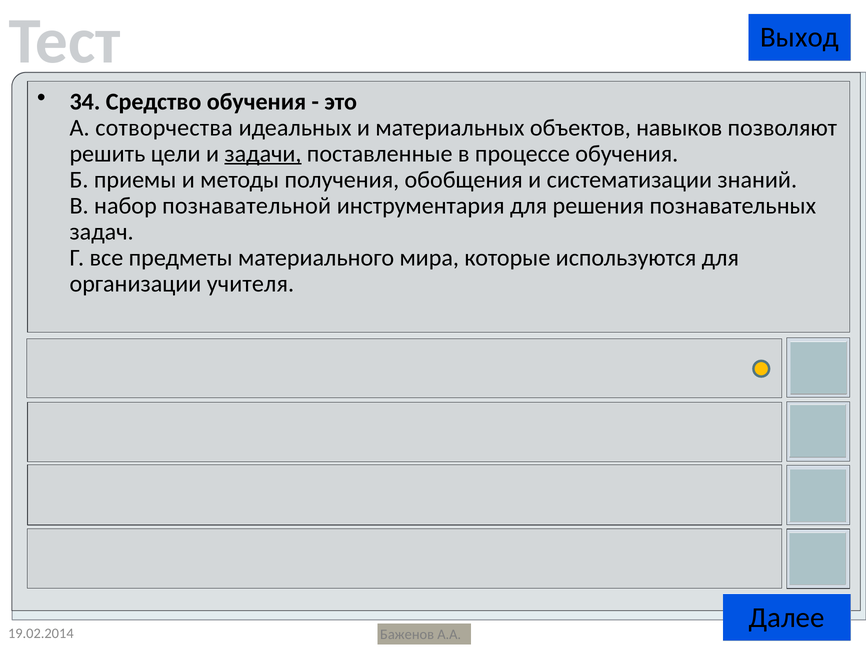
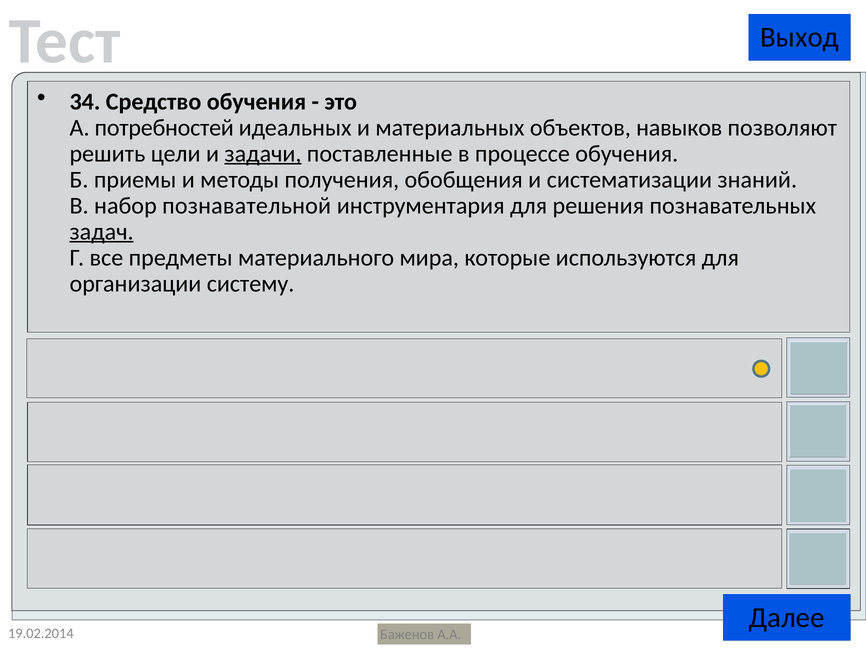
сотворчества: сотворчества -> потребностей (164, 127)
задач underline: none -> present (102, 231)
учителя: учителя -> систему (251, 283)
